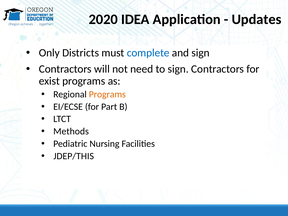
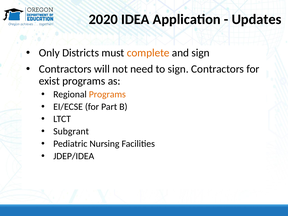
complete colour: blue -> orange (148, 53)
Methods: Methods -> Subgrant (71, 131)
JDEP/THIS: JDEP/THIS -> JDEP/IDEA (74, 156)
